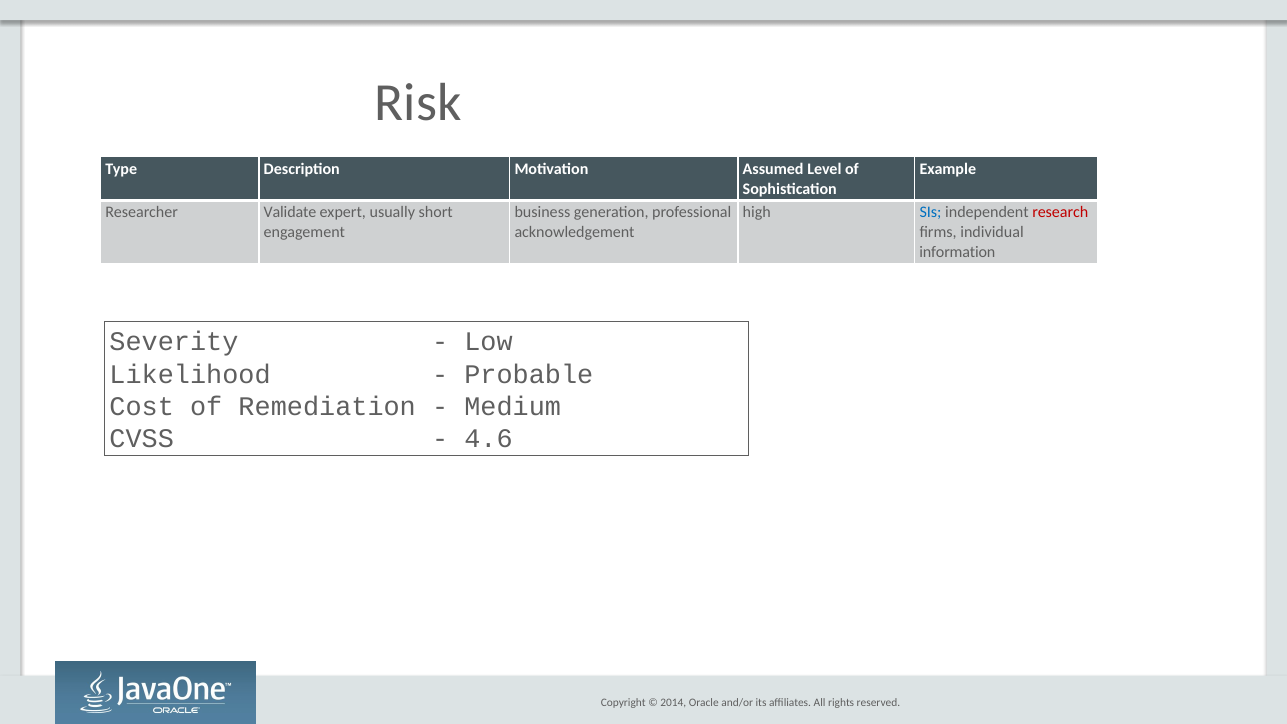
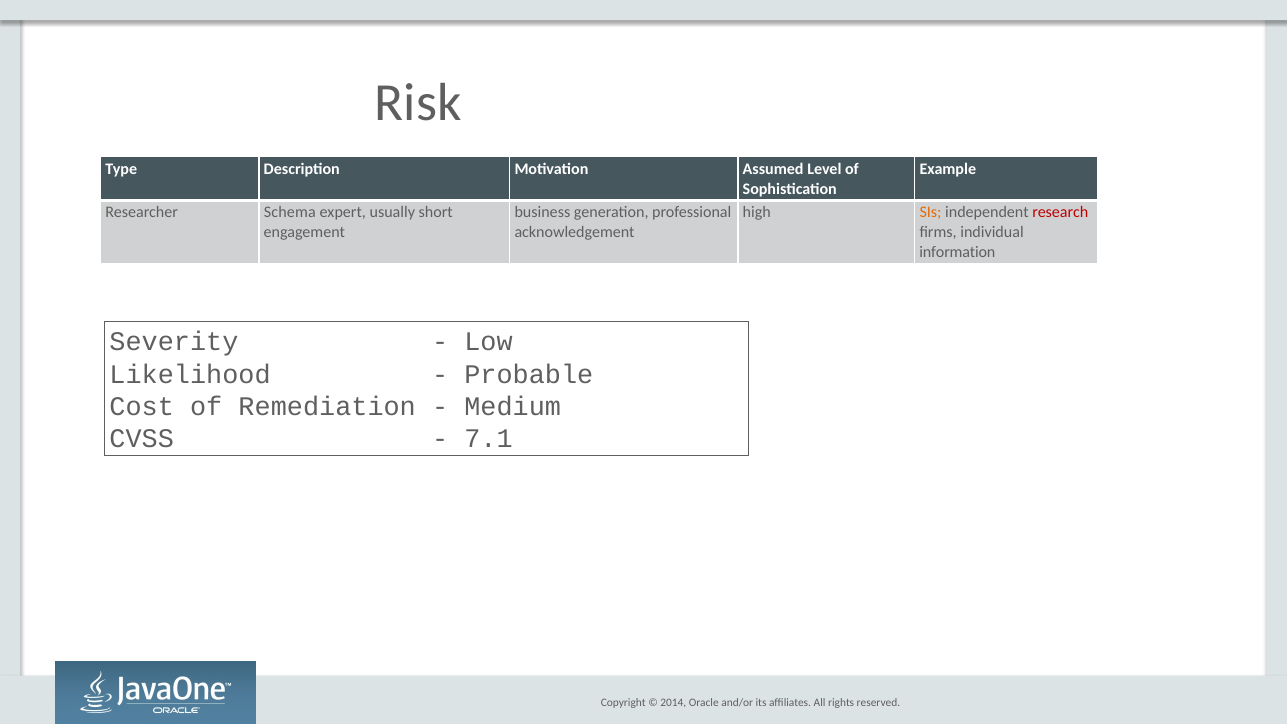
Validate: Validate -> Schema (290, 213)
SIs colour: blue -> orange (931, 213)
4.6: 4.6 -> 7.1 (488, 439)
